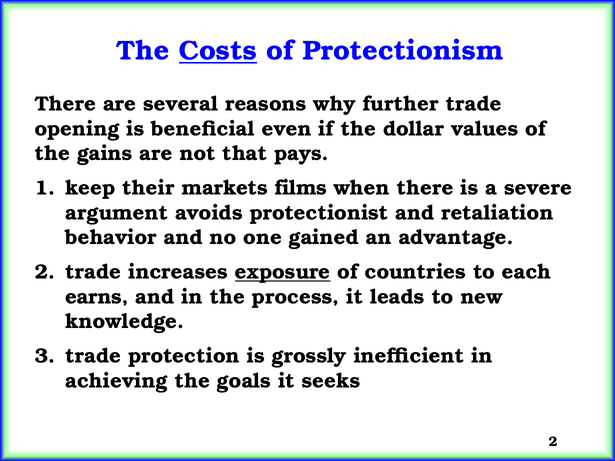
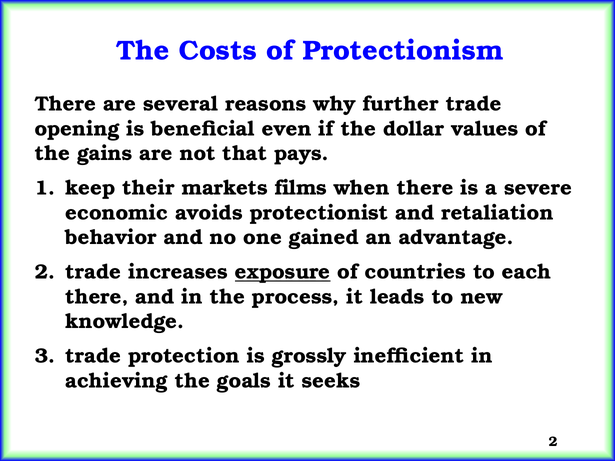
Costs underline: present -> none (218, 51)
argument: argument -> economic (117, 213)
earns: earns -> there (97, 297)
